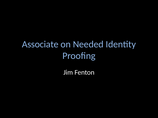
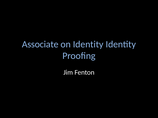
on Needed: Needed -> Identity (88, 44)
